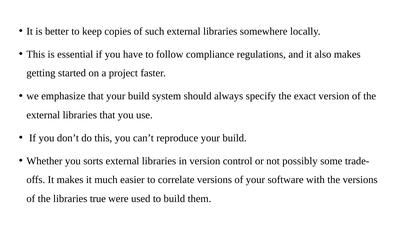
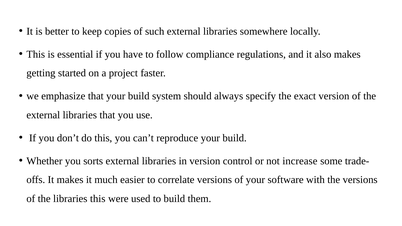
possibly: possibly -> increase (300, 161)
libraries true: true -> this (98, 199)
